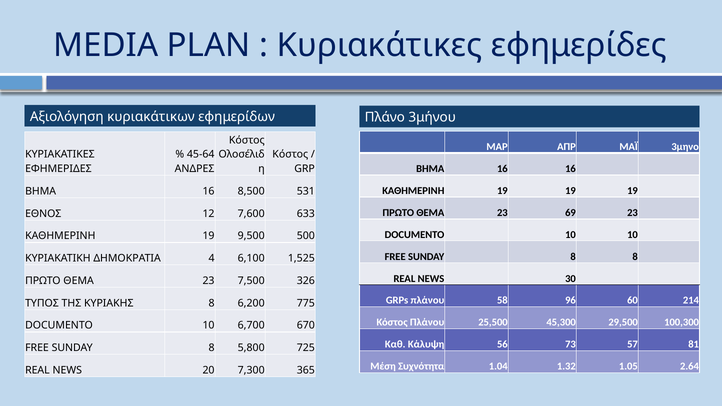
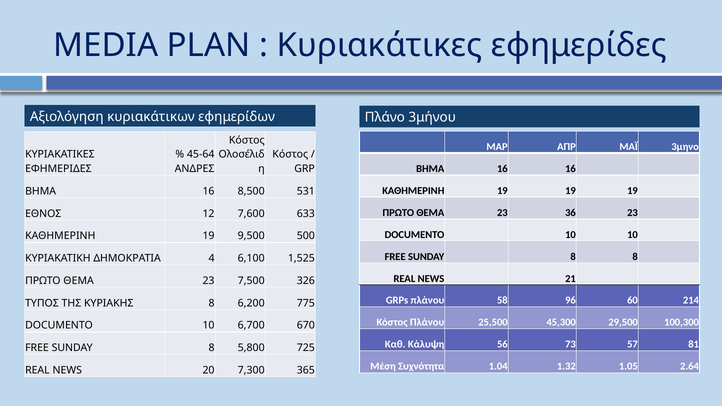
69: 69 -> 36 (570, 213)
30: 30 -> 21 (570, 279)
